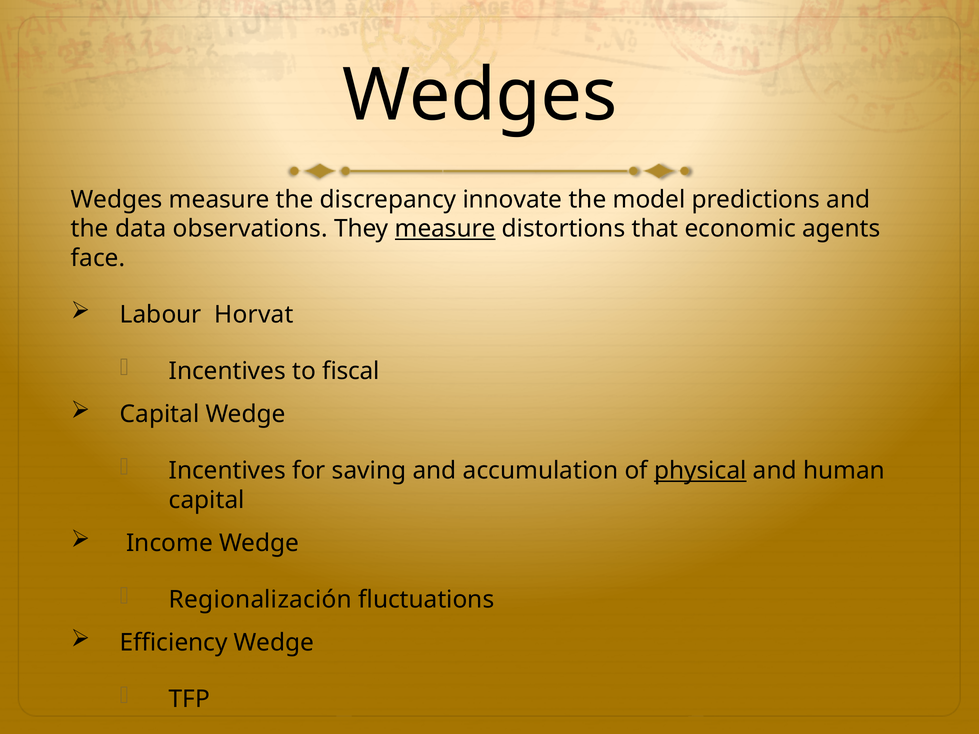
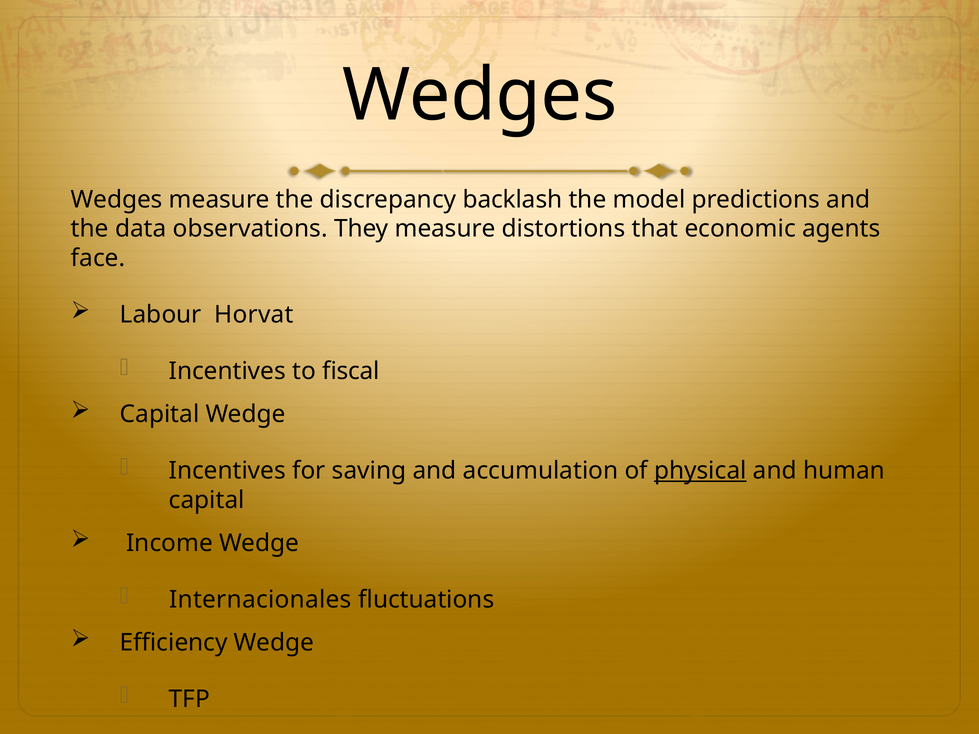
innovate: innovate -> backlash (512, 200)
measure underline: present -> none (445, 229)
Regionalización: Regionalización -> Internacionales (260, 600)
